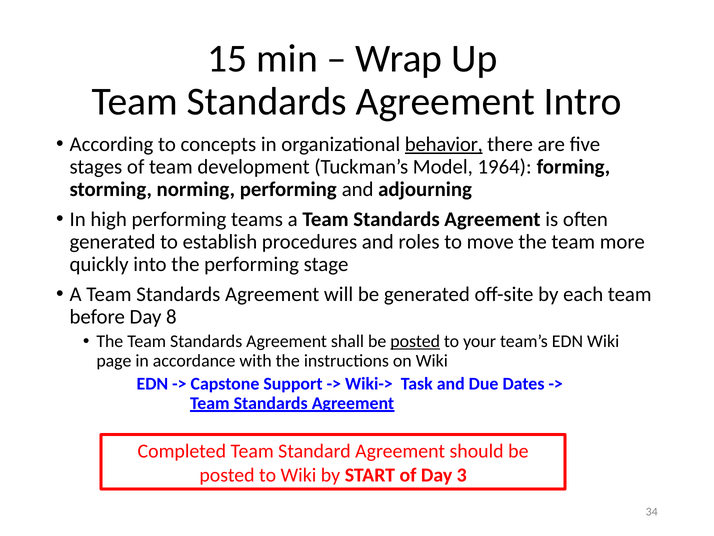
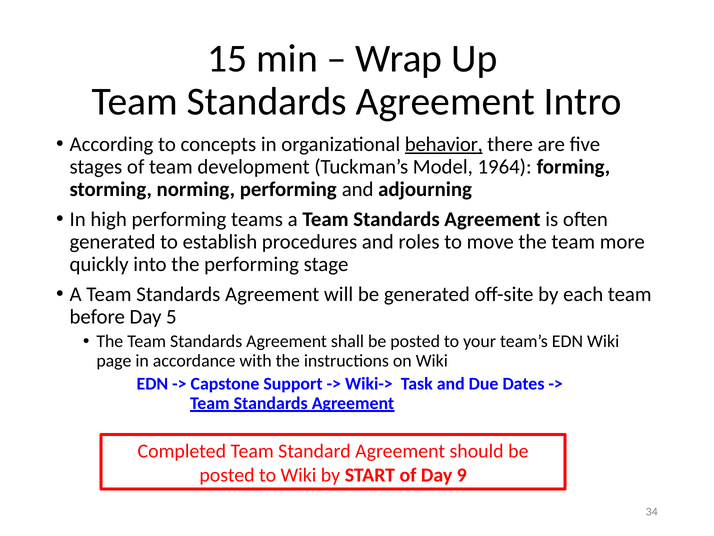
8: 8 -> 5 (171, 316)
posted underline: present -> none (415, 341)
3: 3 -> 9 (462, 475)
